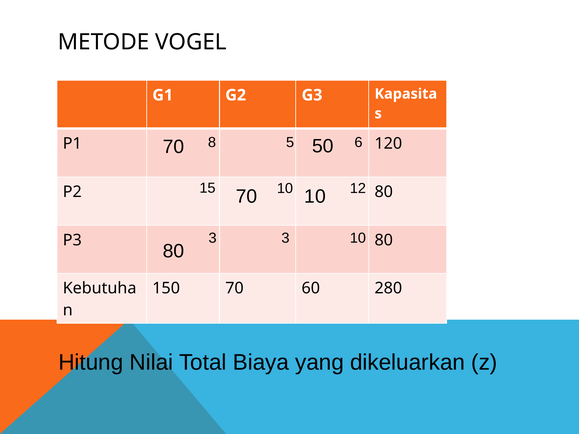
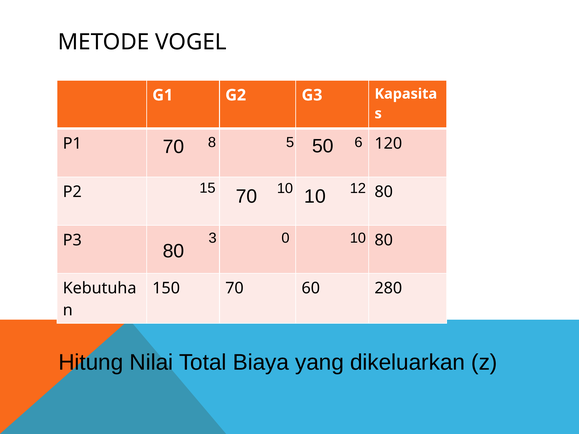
3 3: 3 -> 0 (286, 238)
